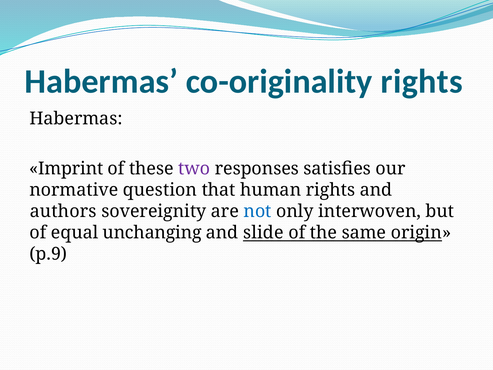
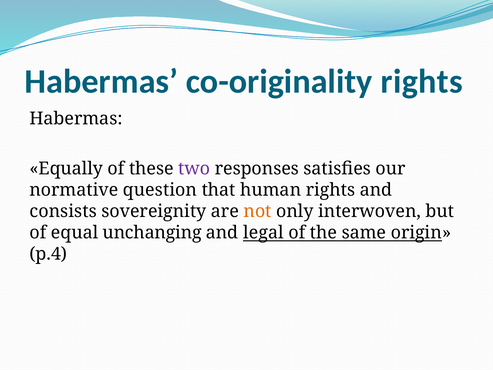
Imprint: Imprint -> Equally (66, 169)
authors: authors -> consists (63, 211)
not colour: blue -> orange (258, 211)
slide: slide -> legal (263, 233)
p.9: p.9 -> p.4 (48, 254)
